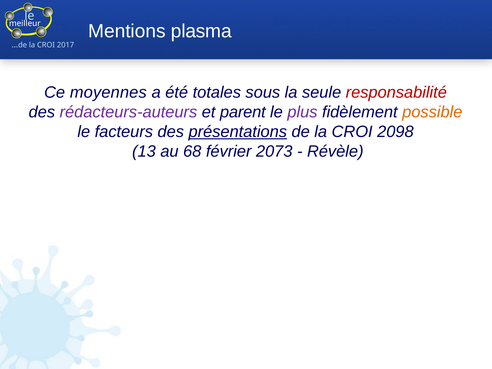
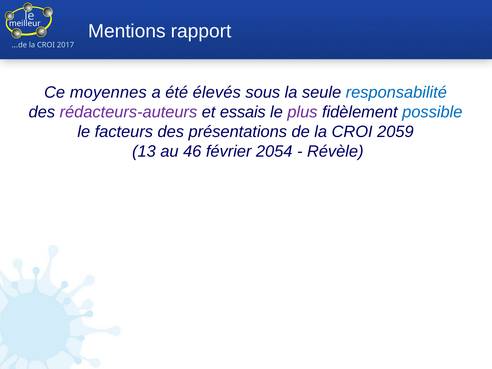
plasma: plasma -> rapport (201, 31)
totales: totales -> élevés (217, 92)
responsabilité colour: red -> blue (396, 92)
parent: parent -> essais (243, 112)
possible colour: orange -> blue (432, 112)
présentations underline: present -> none (238, 132)
2098: 2098 -> 2059 (395, 132)
68: 68 -> 46 (192, 151)
2073: 2073 -> 2054 (274, 151)
